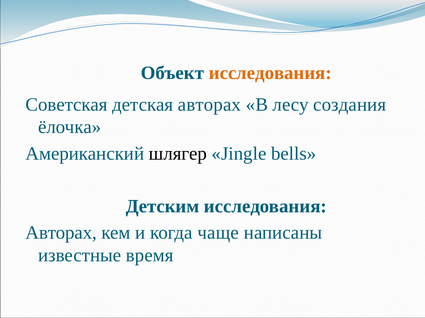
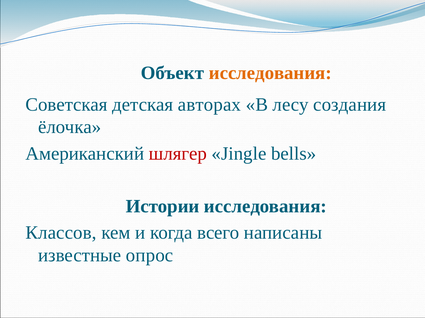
шлягер colour: black -> red (178, 154)
Детским: Детским -> Истории (163, 207)
Авторах: Авторах -> Классов (61, 233)
чаще: чаще -> всего (218, 233)
время: время -> опрос (150, 256)
